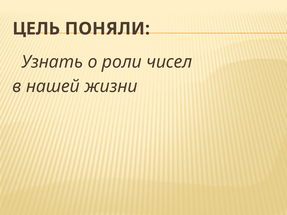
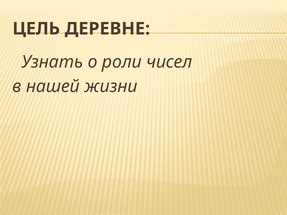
ПОНЯЛИ: ПОНЯЛИ -> ДЕРЕВНЕ (107, 29)
